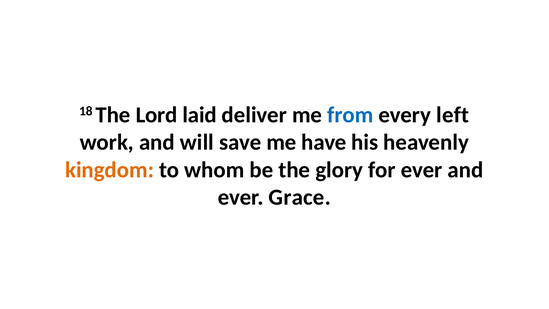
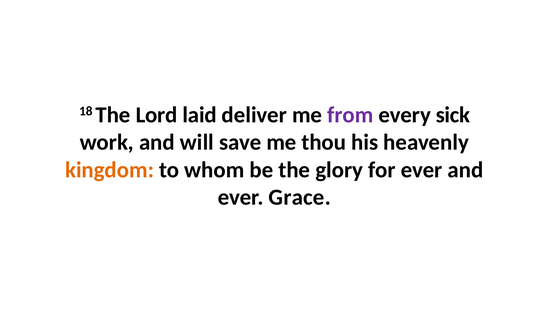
from colour: blue -> purple (350, 115)
left: left -> sick (453, 115)
have: have -> thou (324, 142)
